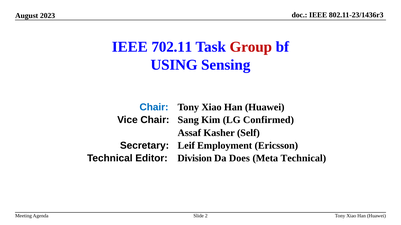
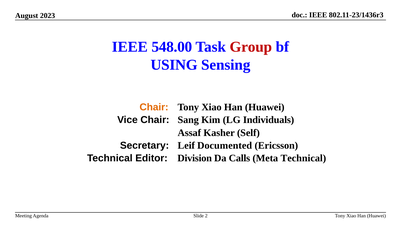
702.11: 702.11 -> 548.00 (172, 47)
Chair colour: blue -> orange (154, 107)
Confirmed: Confirmed -> Individuals (269, 120)
Employment: Employment -> Documented (225, 146)
Does: Does -> Calls (239, 159)
